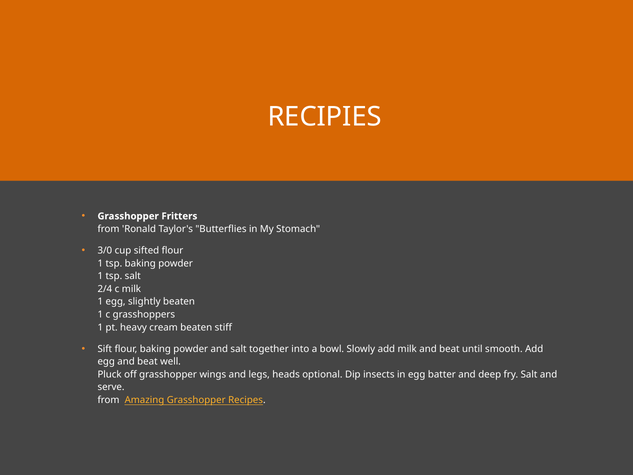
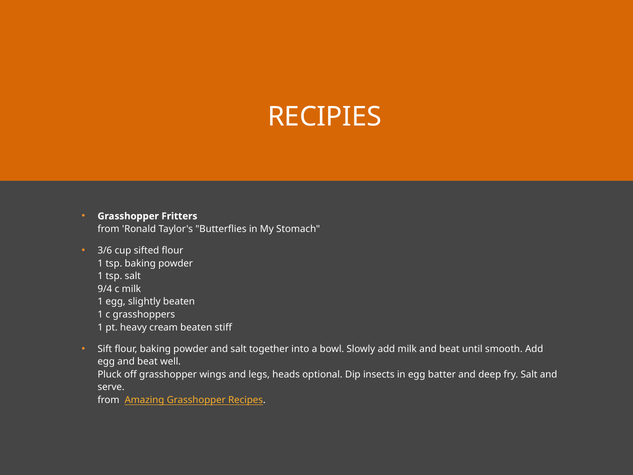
3/0: 3/0 -> 3/6 (105, 250)
2/4: 2/4 -> 9/4 (105, 289)
